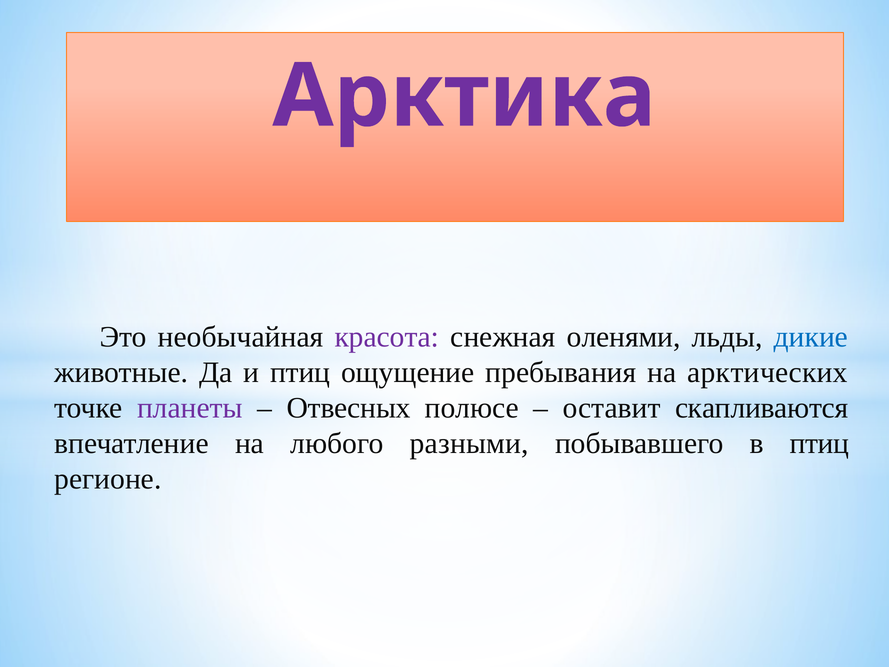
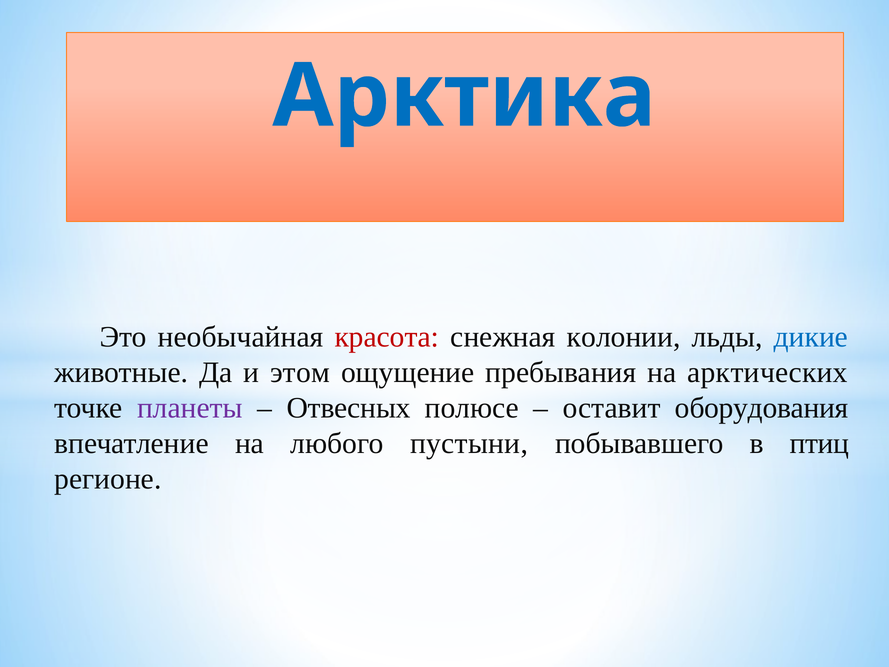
Арктика colour: purple -> blue (464, 96)
красота colour: purple -> red (387, 337)
оленями: оленями -> колонии (624, 337)
и птиц: птиц -> этом (300, 372)
скапливаются: скапливаются -> оборудования (762, 408)
разными: разными -> пустыни (469, 443)
